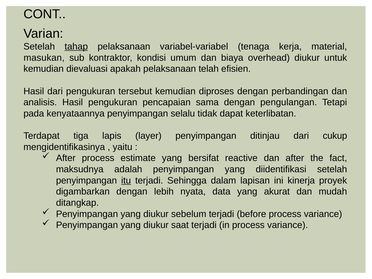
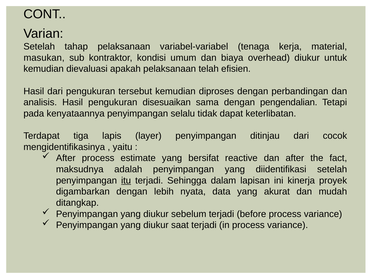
tahap underline: present -> none (76, 47)
pencapaian: pencapaian -> disesuaikan (167, 102)
pengulangan: pengulangan -> pengendalian (289, 102)
cukup: cukup -> cocok (335, 136)
